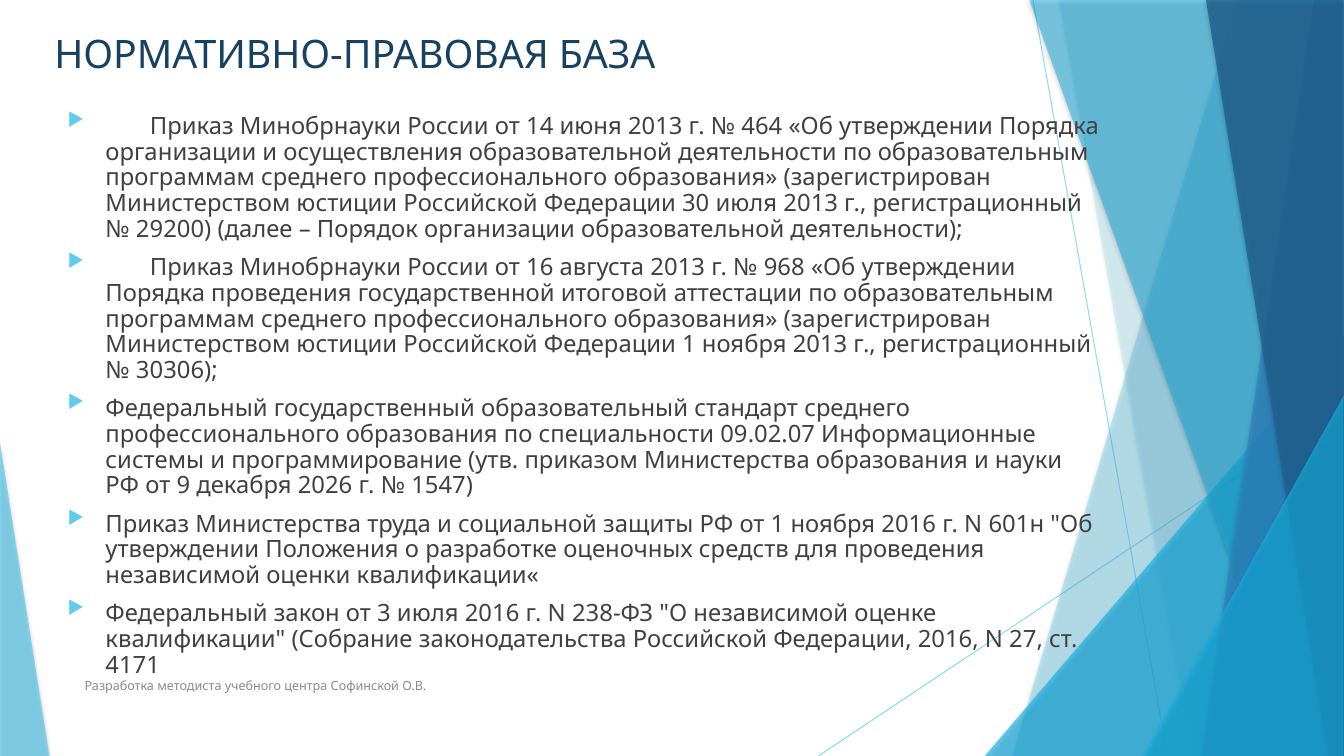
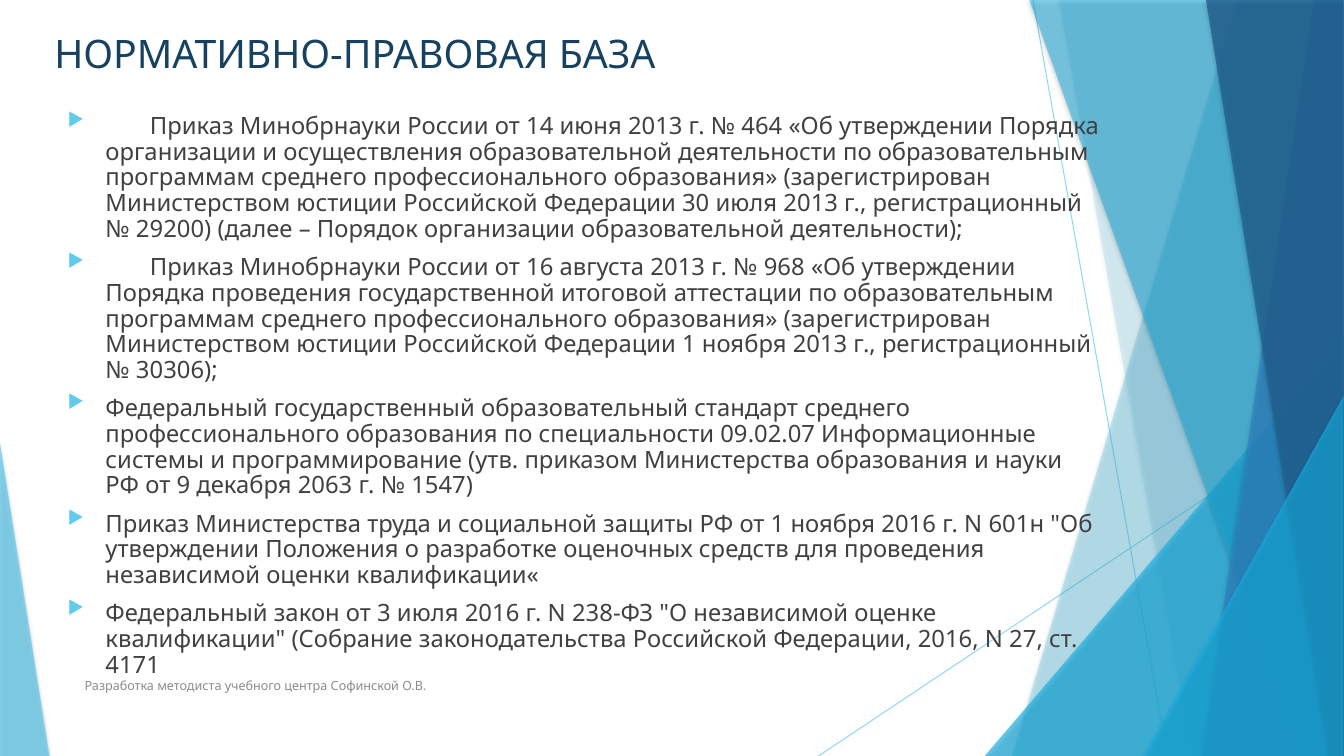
2026: 2026 -> 2063 (325, 486)
